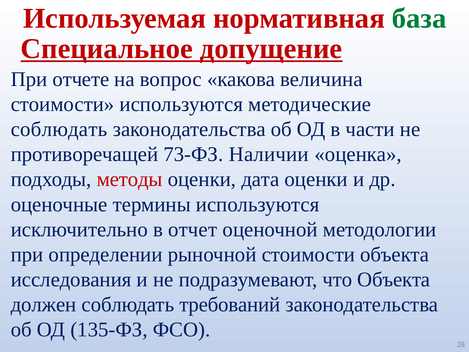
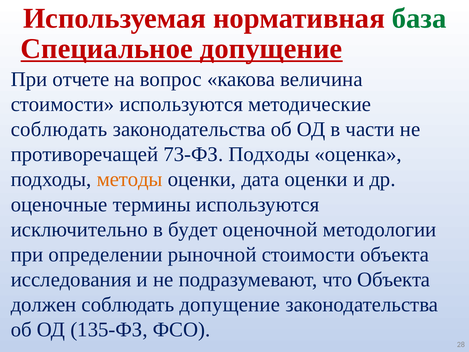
73-ФЗ Наличии: Наличии -> Подходы (269, 154)
методы colour: red -> orange (130, 179)
отчет: отчет -> будет (193, 229)
соблюдать требований: требований -> допущение (230, 304)
